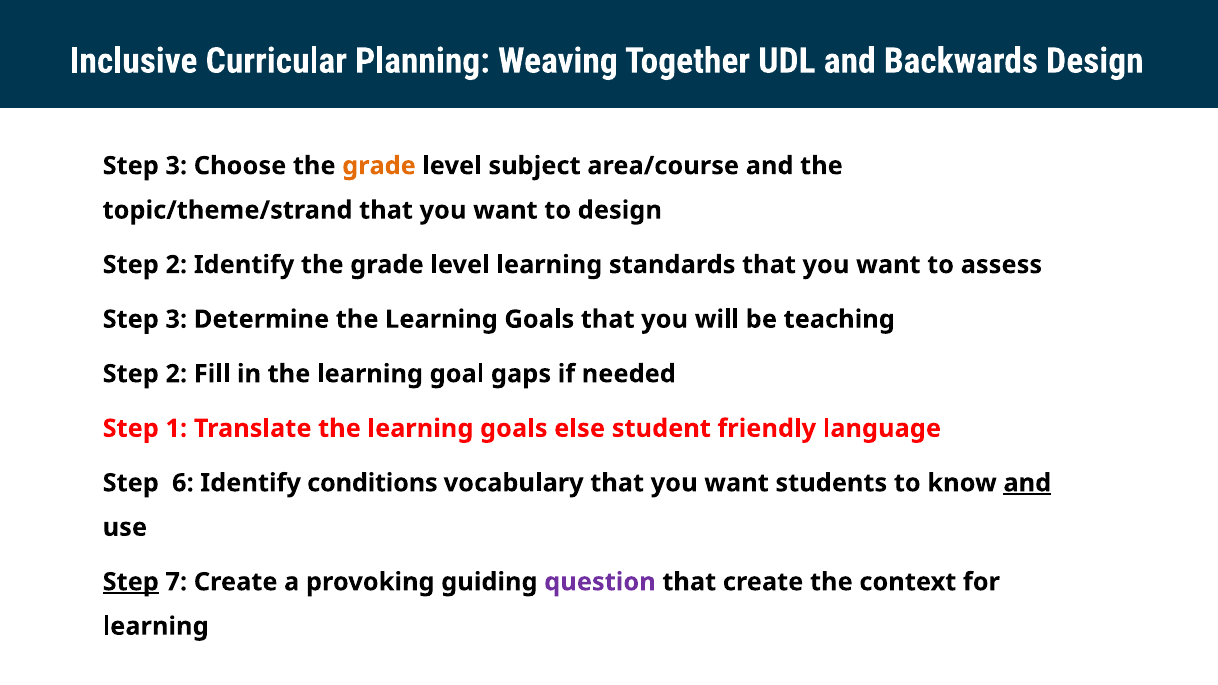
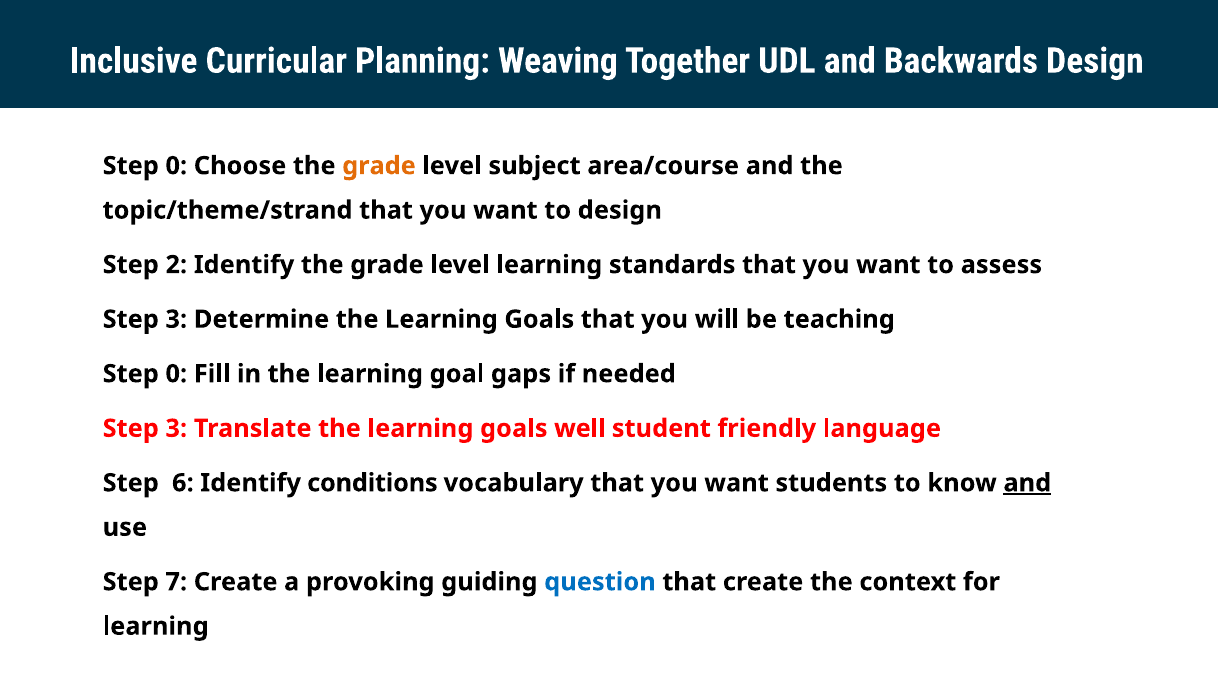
3: 3 -> 0 (176, 166)
2: 2 -> 0 (176, 374)
1: 1 -> 3 (176, 429)
else: else -> well (580, 429)
Step underline: present -> none (131, 582)
question colour: purple -> blue (600, 582)
